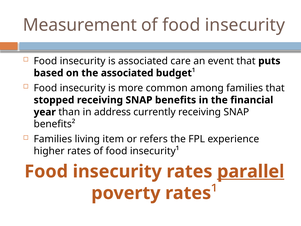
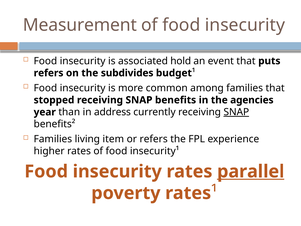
care: care -> hold (181, 61)
based: based -> refers (49, 73)
the associated: associated -> subdivides (127, 73)
financial: financial -> agencies (252, 100)
SNAP underline: none -> present (236, 112)
